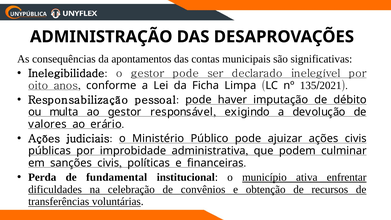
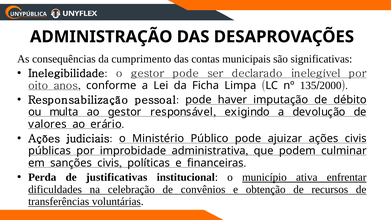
apontamentos: apontamentos -> cumprimento (141, 59)
135/2021: 135/2021 -> 135/2000 (324, 85)
fundamental: fundamental -> justificativas (117, 177)
